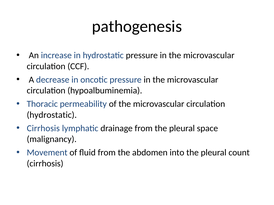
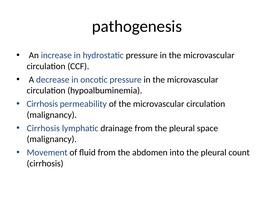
Thoracic: Thoracic -> Cirrhosis (42, 104)
hydrostatic: hydrostatic -> malignancy (52, 115)
